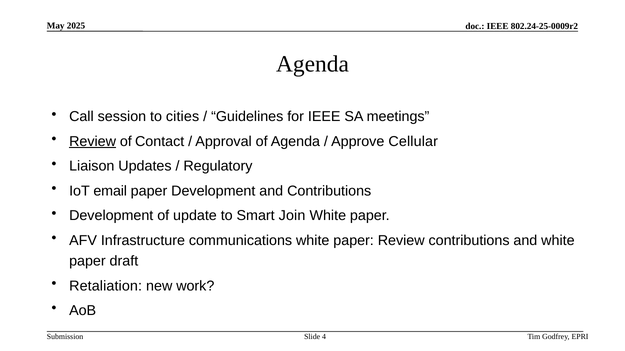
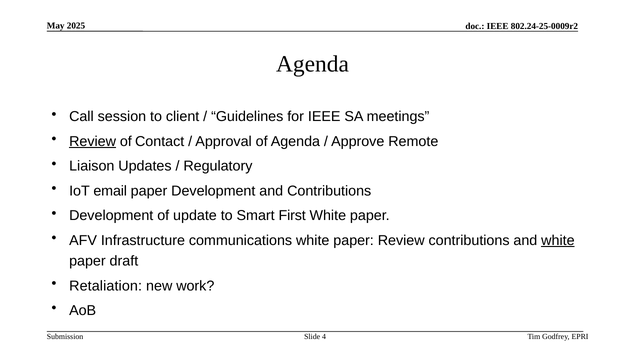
cities: cities -> client (183, 117)
Cellular: Cellular -> Remote (413, 142)
Join: Join -> First (292, 216)
white underline: none -> present (558, 241)
